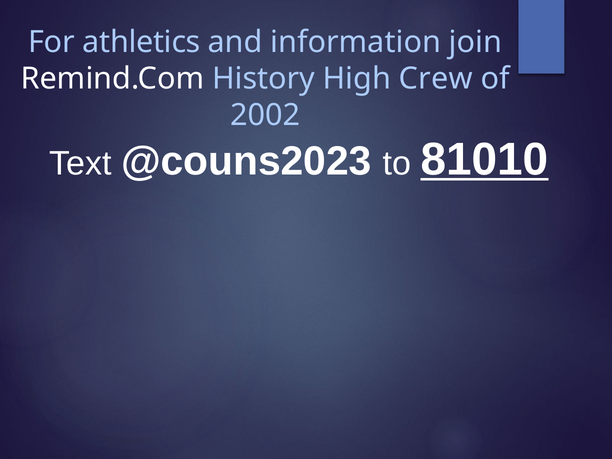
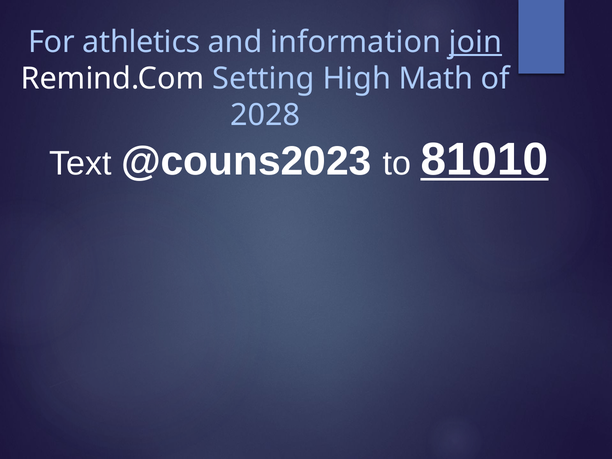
join underline: none -> present (476, 42)
History: History -> Setting (263, 79)
Crew: Crew -> Math (436, 79)
2002: 2002 -> 2028 (265, 115)
